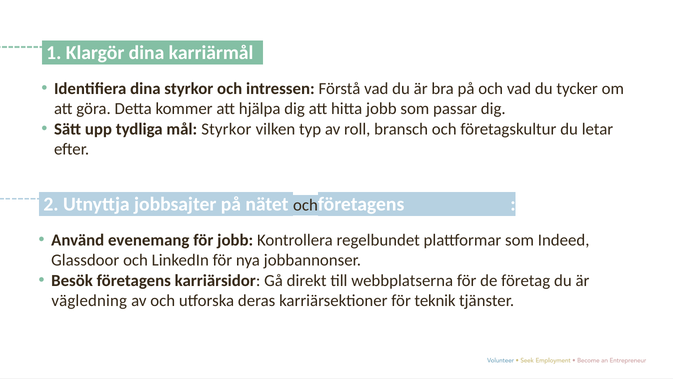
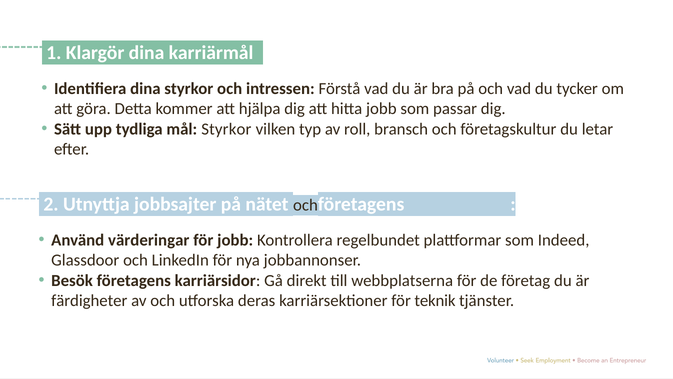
evenemang: evenemang -> värderingar (149, 240)
vägledning: vägledning -> färdigheter (89, 300)
